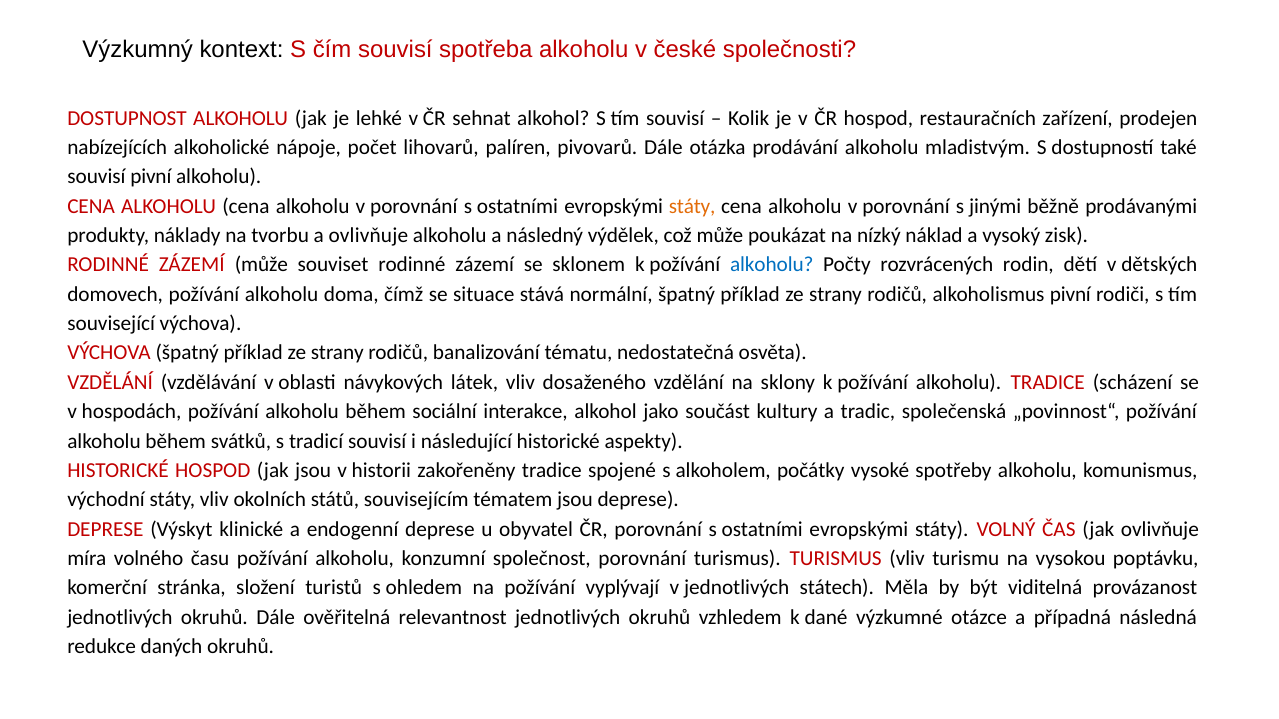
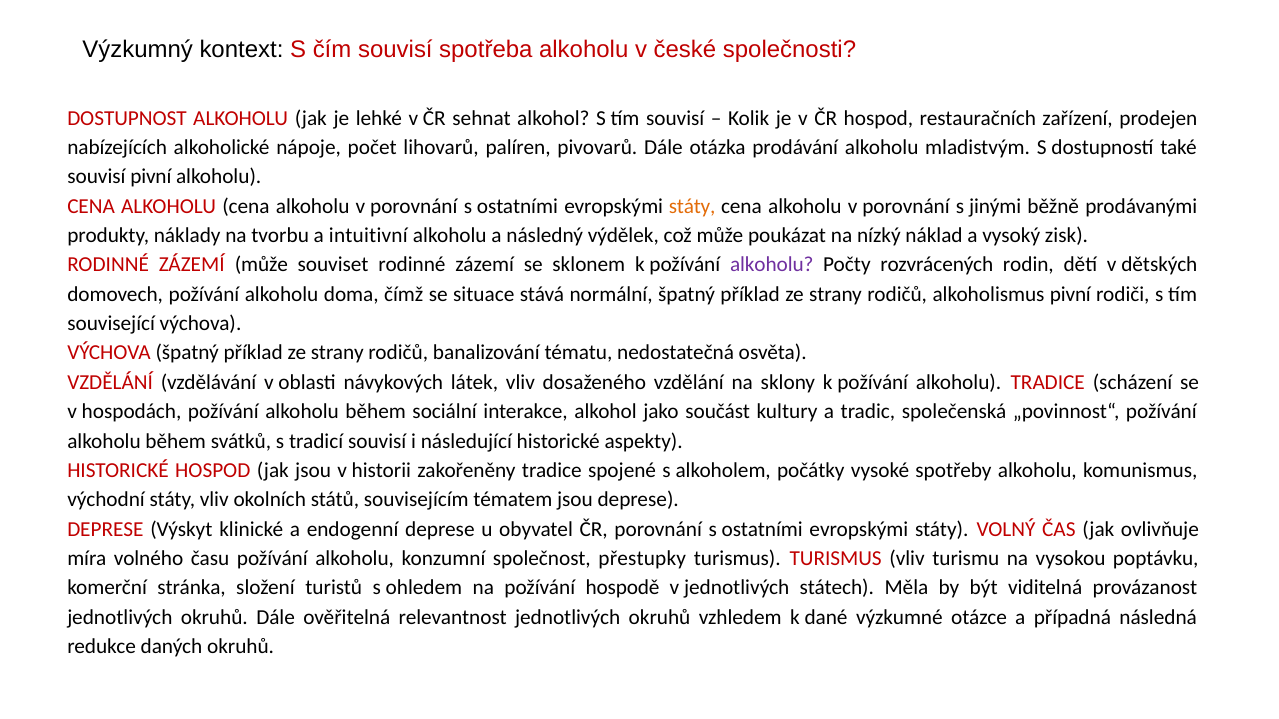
a ovlivňuje: ovlivňuje -> intuitivní (368, 236)
alkoholu colour: blue -> purple (772, 265)
společnost porovnání: porovnání -> přestupky (642, 559)
vyplývají: vyplývají -> hospodě (623, 588)
